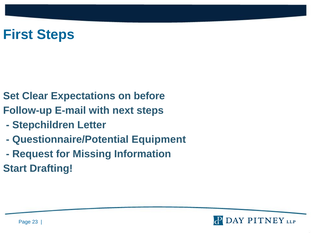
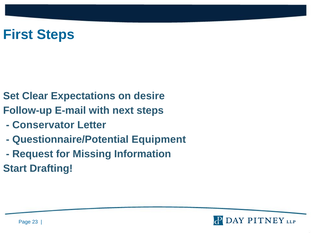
before: before -> desire (149, 96)
Stepchildren: Stepchildren -> Conservator (43, 125)
